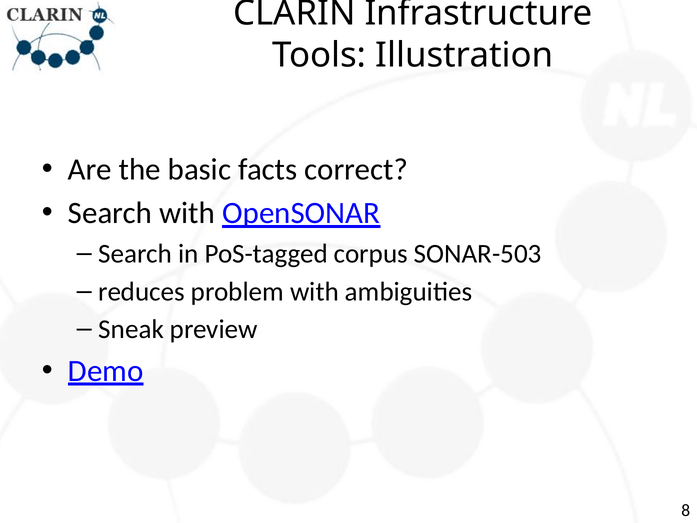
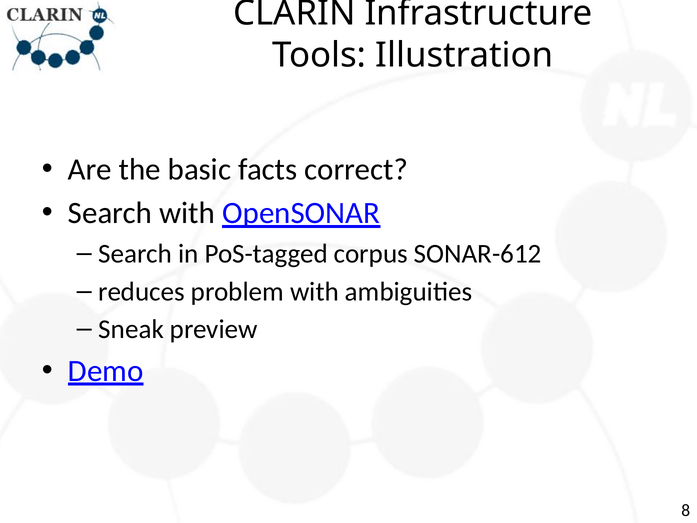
SONAR-503: SONAR-503 -> SONAR-612 (478, 254)
